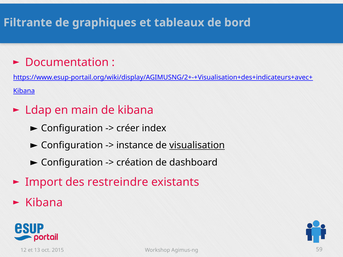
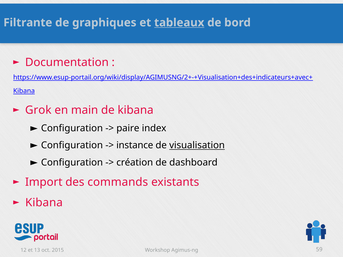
tableaux underline: none -> present (179, 23)
Ldap: Ldap -> Grok (38, 110)
créer: créer -> paire (128, 128)
restreindre: restreindre -> commands (118, 182)
